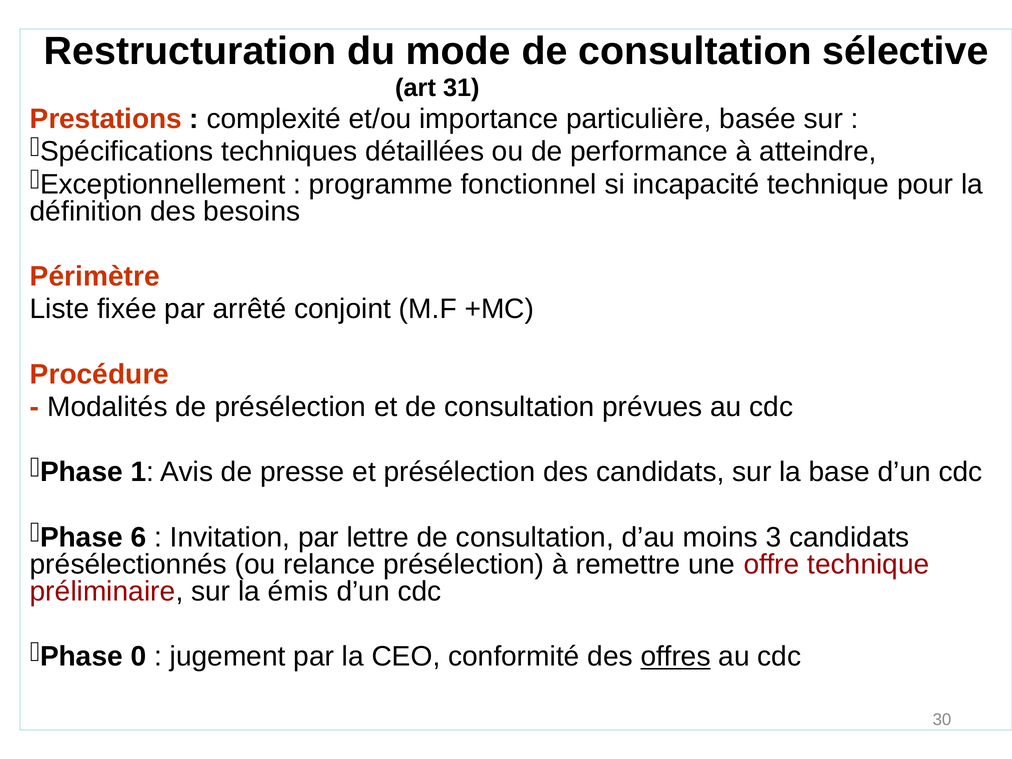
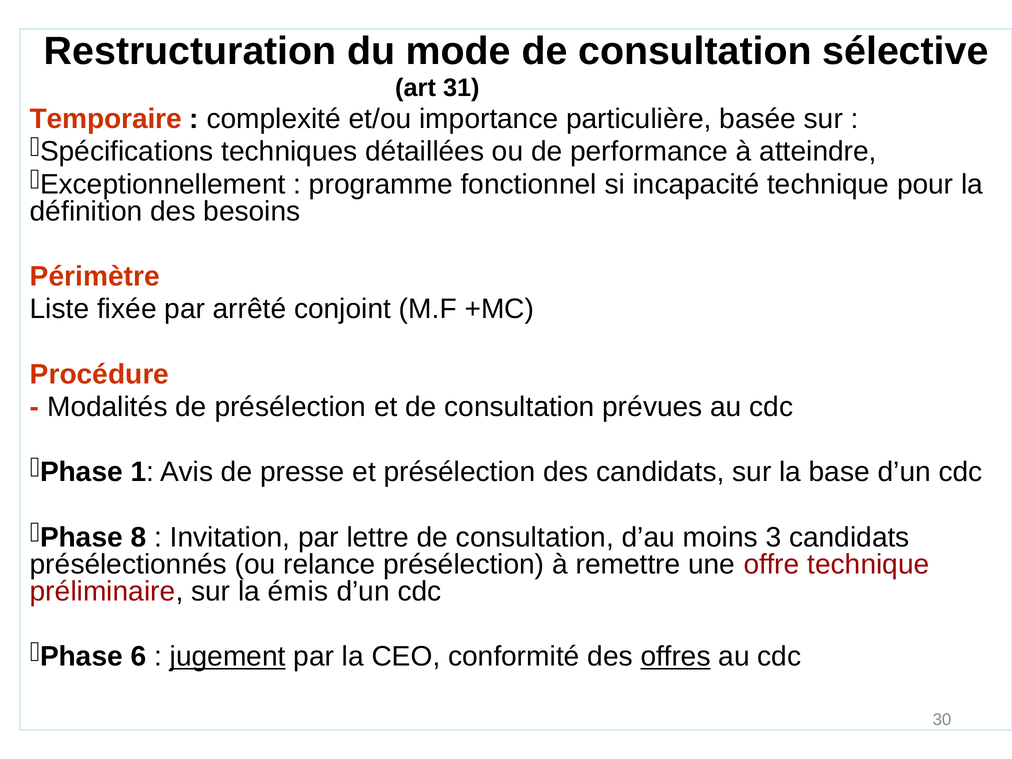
Prestations: Prestations -> Temporaire (106, 119)
6: 6 -> 8 (139, 537)
0: 0 -> 6 (139, 657)
jugement underline: none -> present (228, 657)
